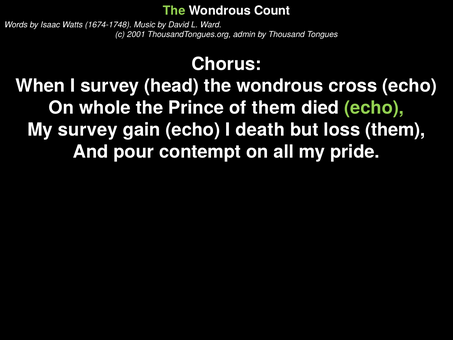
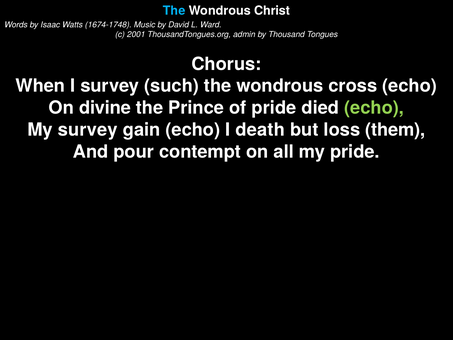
The colour: light green -> light blue (174, 11)
Count: Count -> Christ (272, 11)
head: head -> such (172, 86)
whole: whole -> divine (105, 108)
of them: them -> pride (274, 108)
